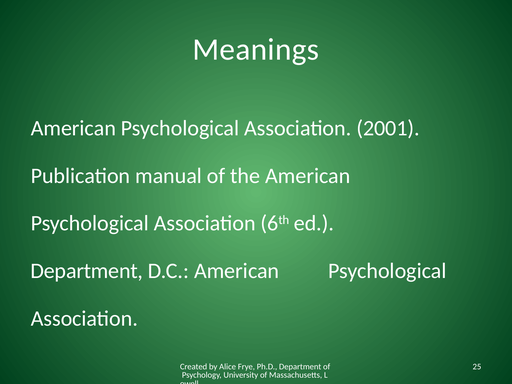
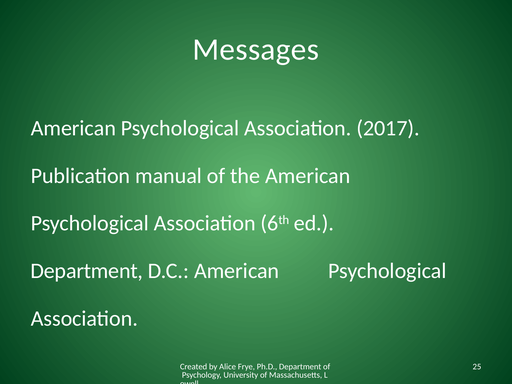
Meanings: Meanings -> Messages (256, 50)
2001: 2001 -> 2017 (388, 128)
